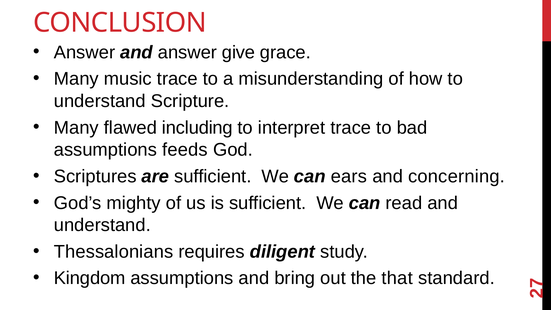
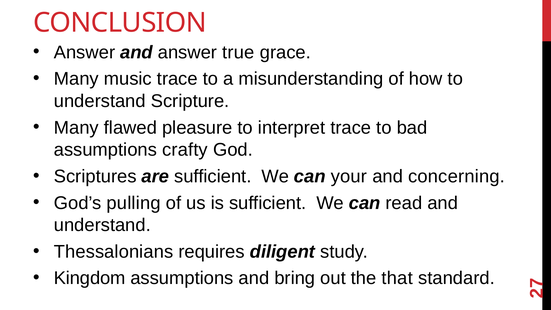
give: give -> true (238, 52)
including: including -> pleasure (197, 128)
feeds: feeds -> crafty (185, 150)
ears: ears -> your (349, 176)
mighty: mighty -> pulling (134, 203)
